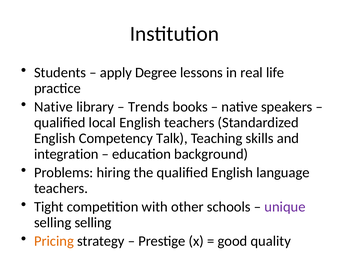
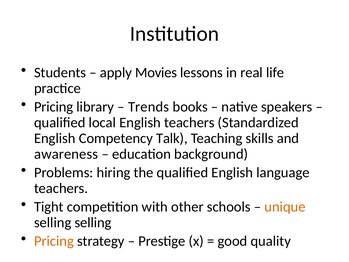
Degree: Degree -> Movies (156, 73)
Native: Native -> Pricing (54, 107)
integration: integration -> awareness (66, 154)
unique colour: purple -> orange (285, 207)
